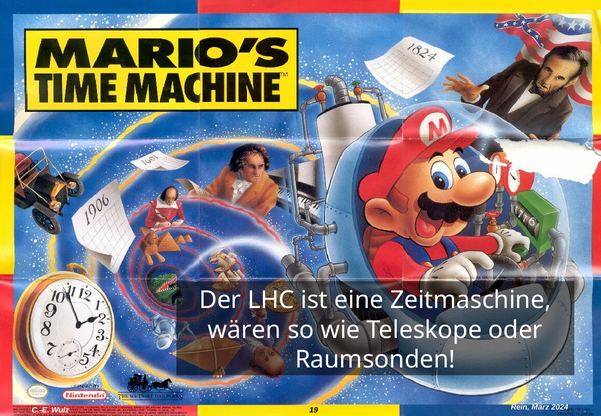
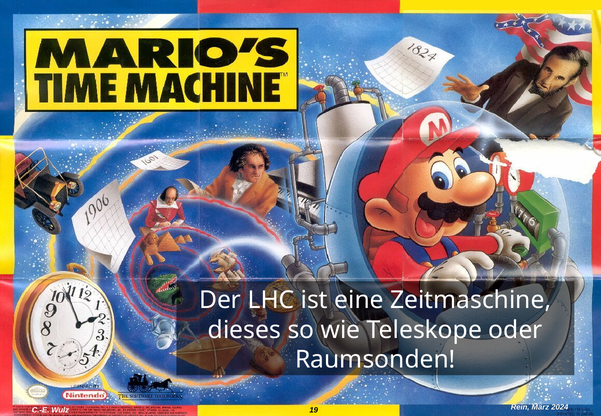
wären: wären -> dieses (244, 330)
